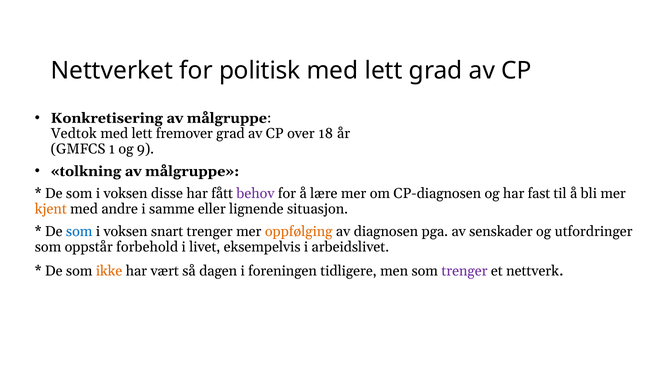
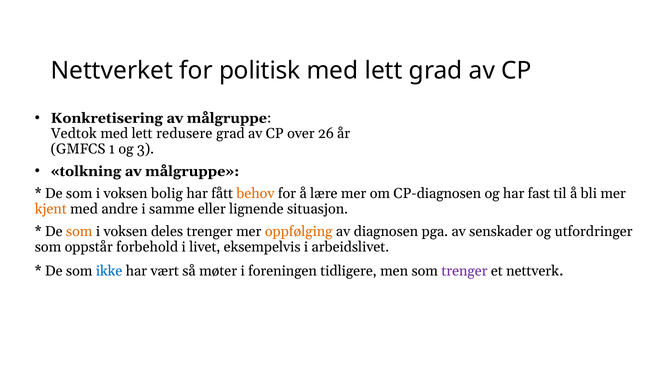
fremover: fremover -> redusere (184, 134)
18: 18 -> 26 (326, 134)
9: 9 -> 3 (145, 149)
disse: disse -> bolig (167, 194)
behov colour: purple -> orange (255, 194)
som colour: blue -> orange (79, 231)
snart: snart -> deles (167, 231)
ikke colour: orange -> blue (109, 271)
dagen: dagen -> møter (218, 271)
